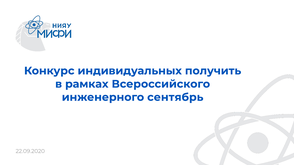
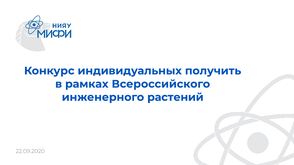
сентябрь: сентябрь -> растений (175, 97)
